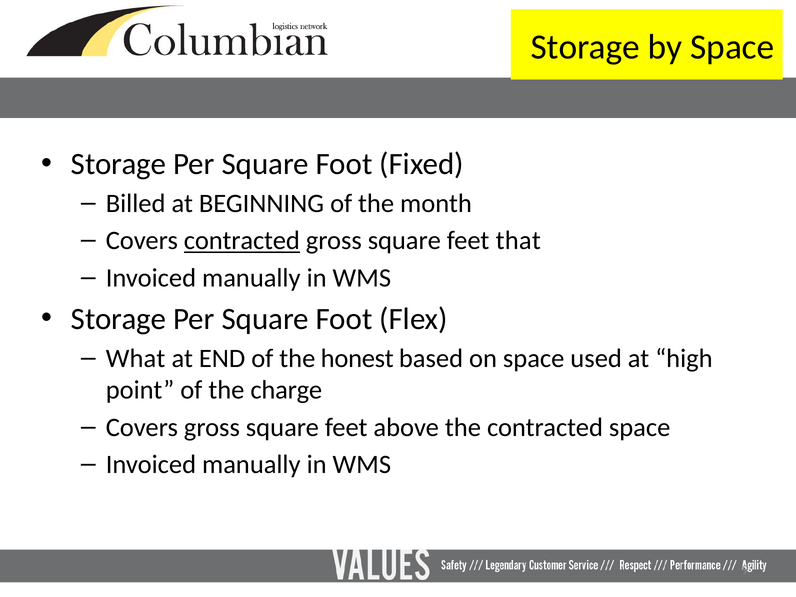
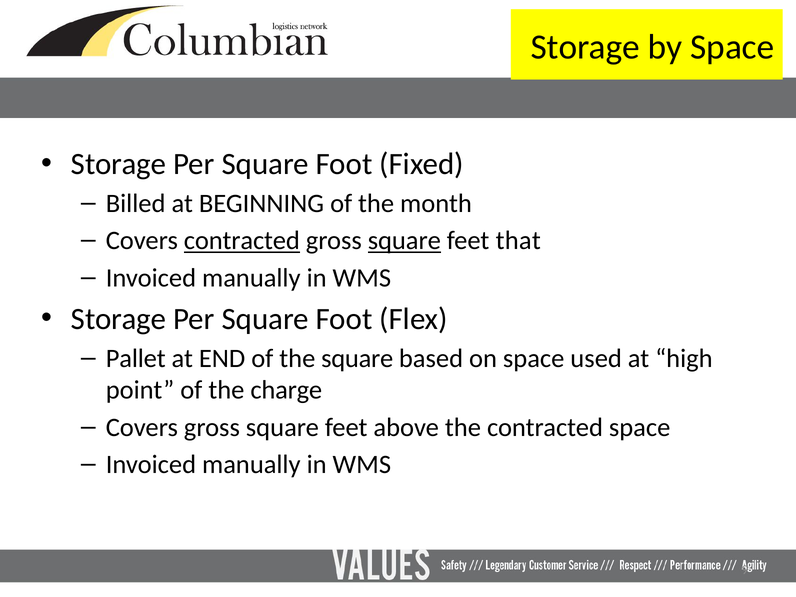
square underline: none -> present (404, 241)
What: What -> Pallet (136, 358)
the honest: honest -> square (357, 358)
